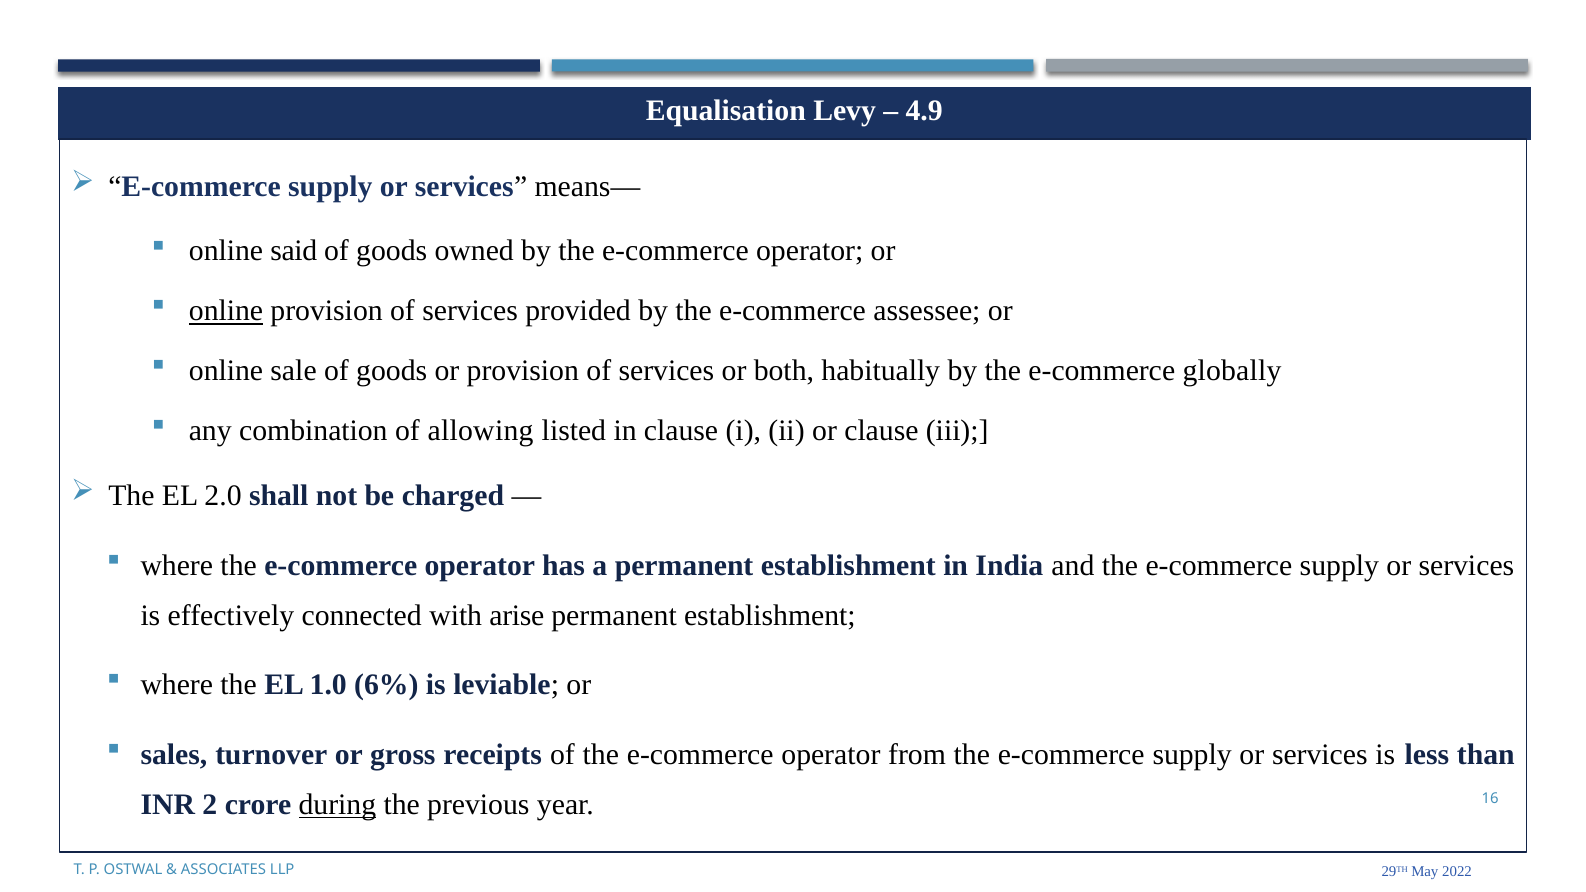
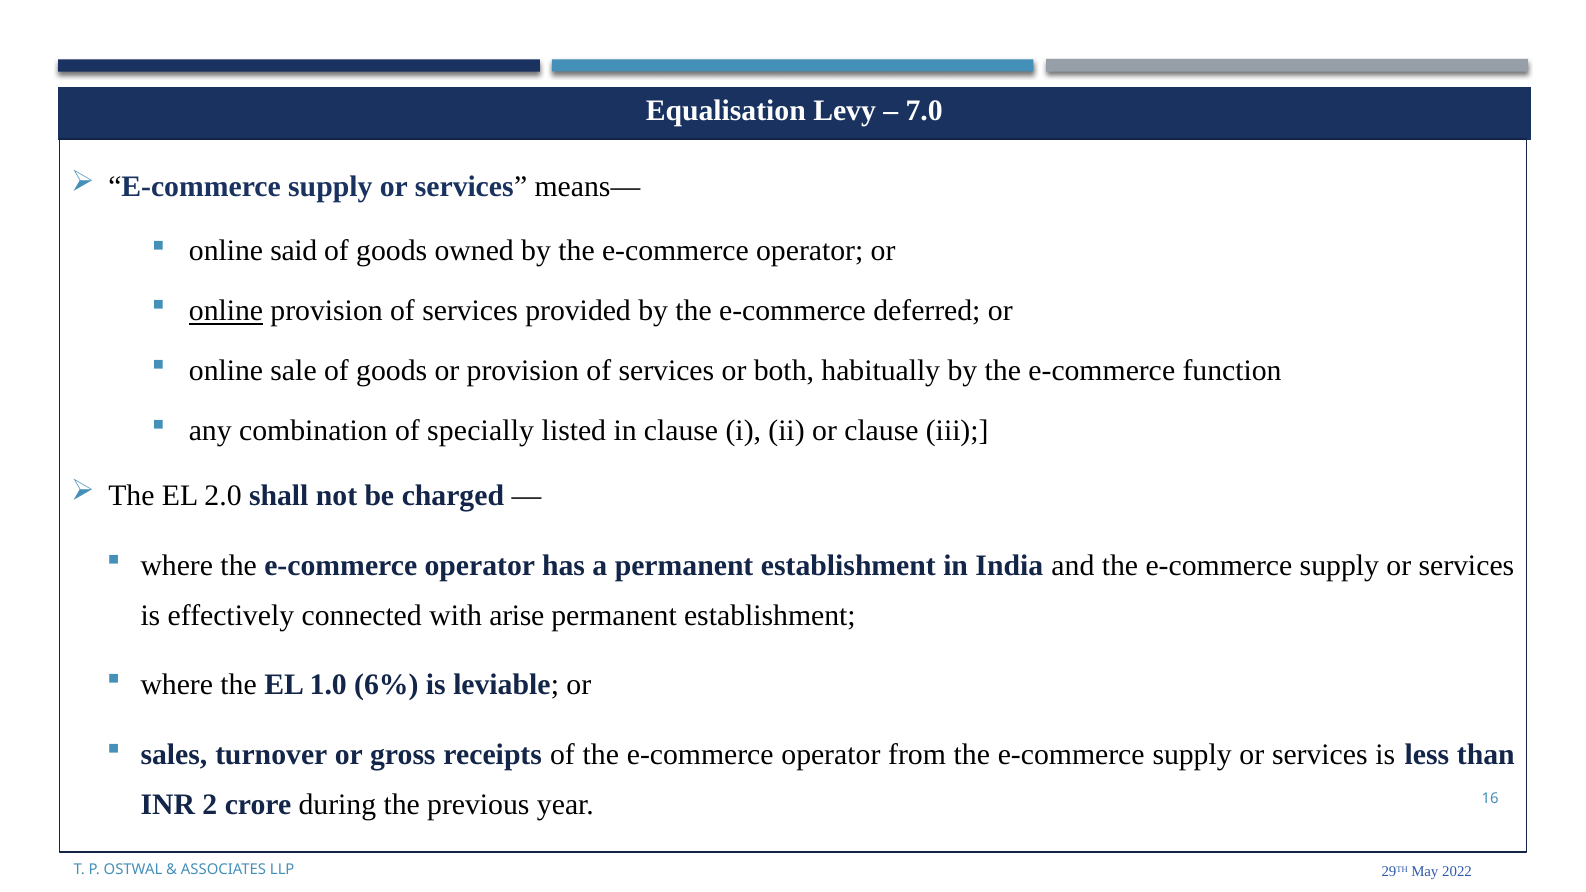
4.9: 4.9 -> 7.0 (924, 110)
assessee: assessee -> deferred (927, 311)
globally: globally -> function (1232, 371)
allowing: allowing -> specially (481, 431)
during underline: present -> none (337, 805)
